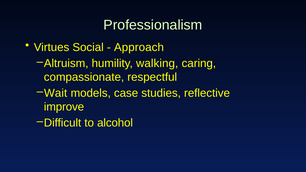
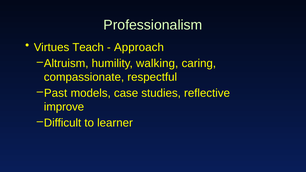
Social: Social -> Teach (88, 47)
Wait: Wait -> Past (56, 93)
alcohol: alcohol -> learner (115, 123)
